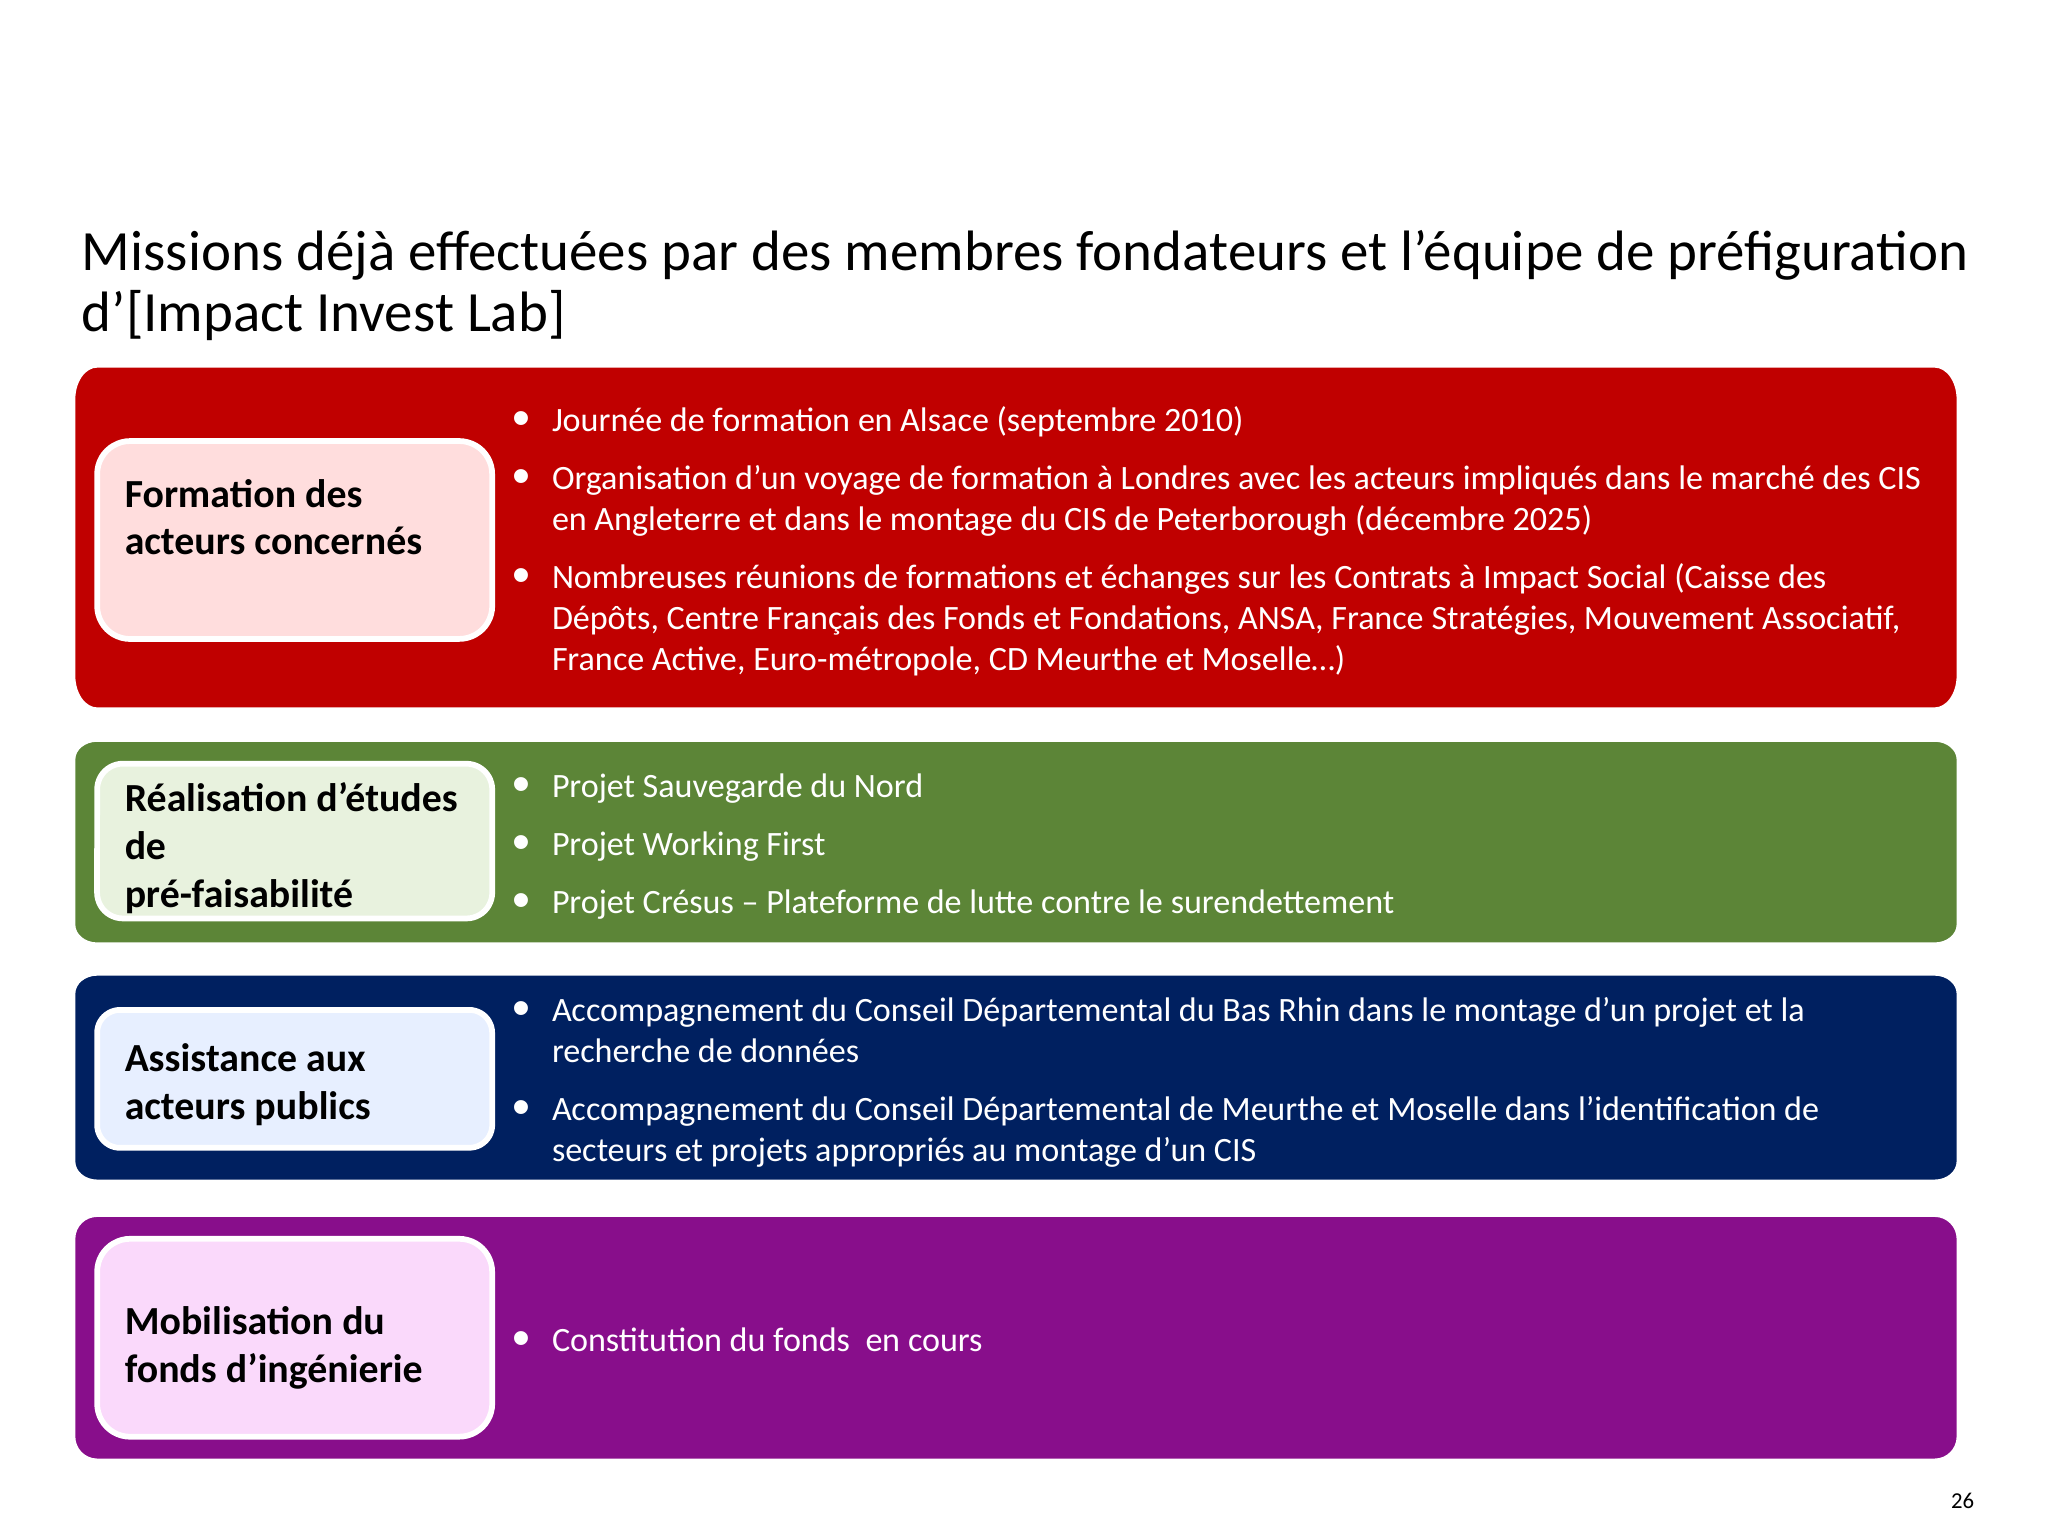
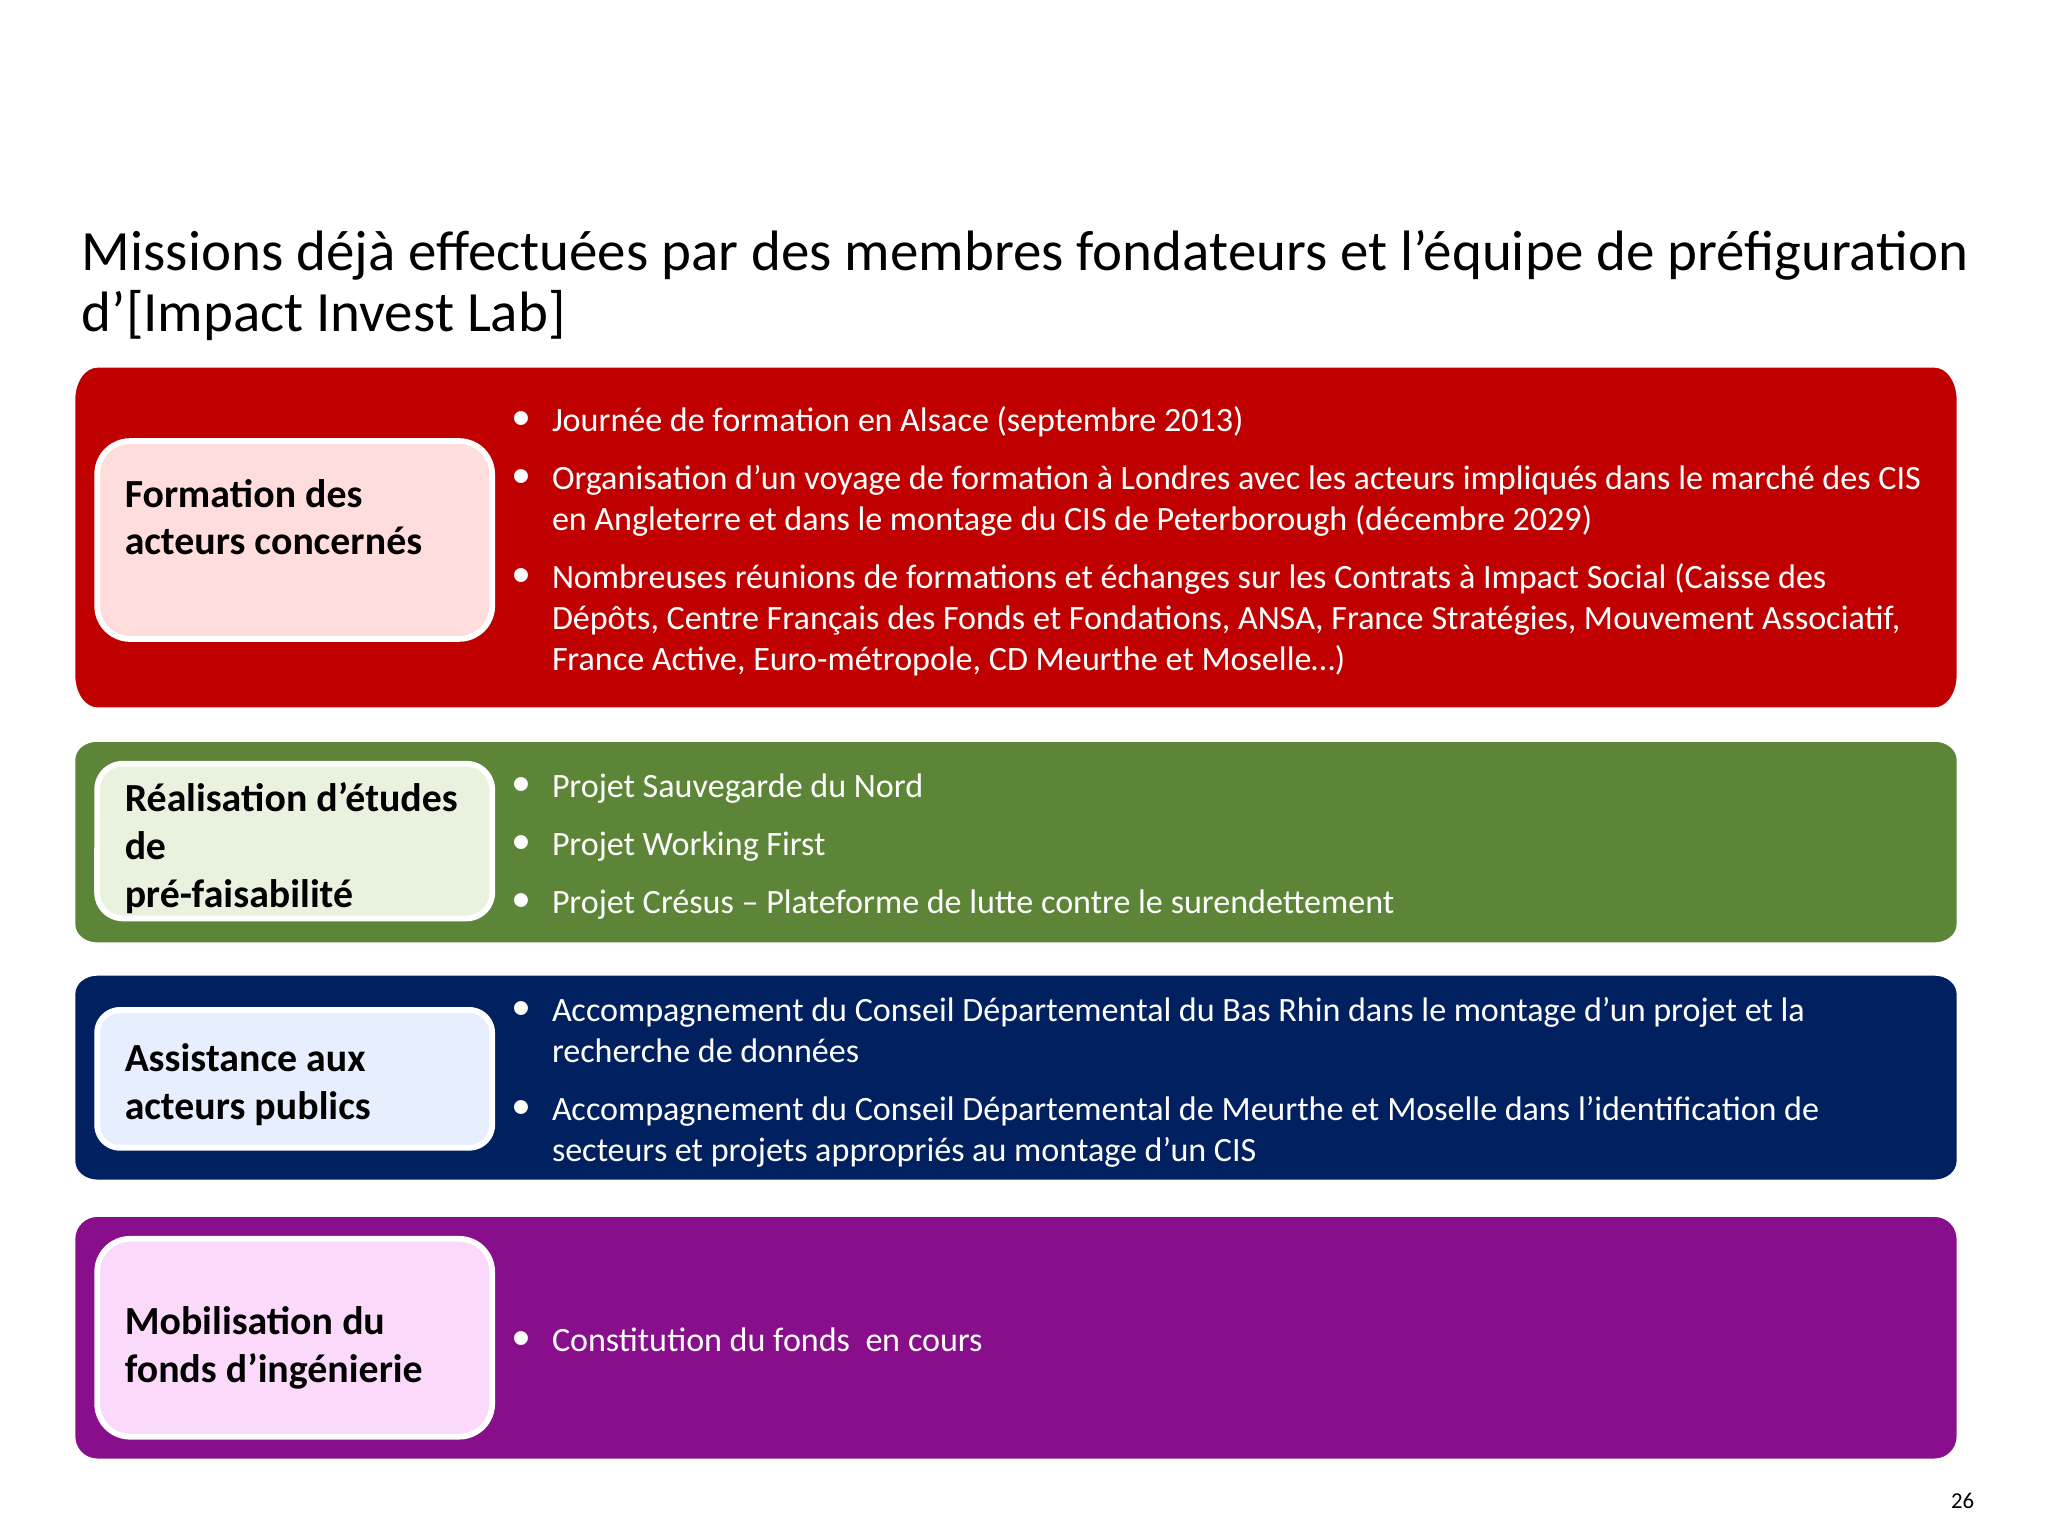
2010: 2010 -> 2013 (1204, 420)
2025: 2025 -> 2029 (1552, 519)
